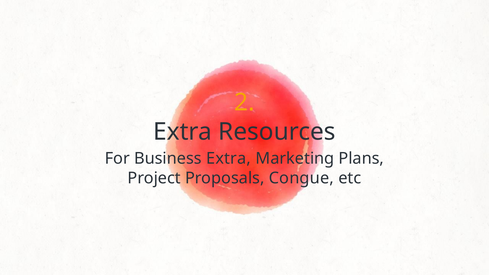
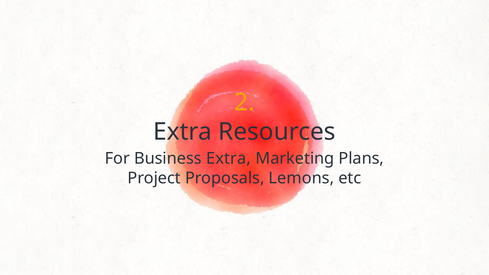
Congue: Congue -> Lemons (301, 178)
